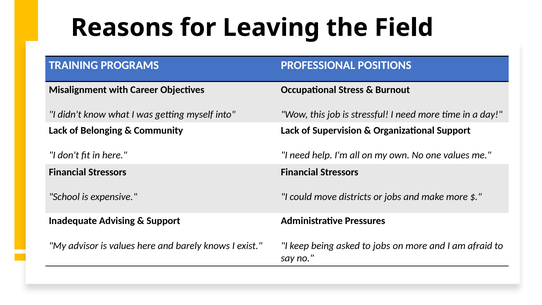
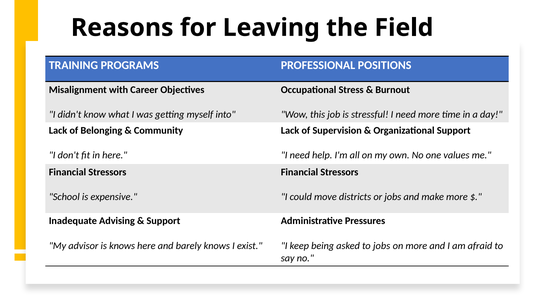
is values: values -> knows (122, 246)
